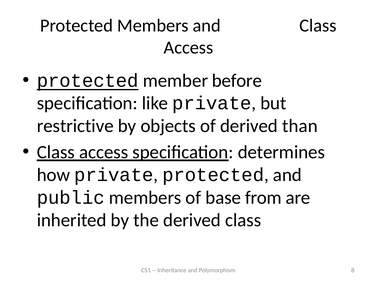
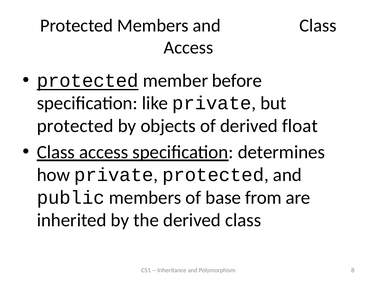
restrictive: restrictive -> protected (75, 126)
than: than -> float (300, 126)
